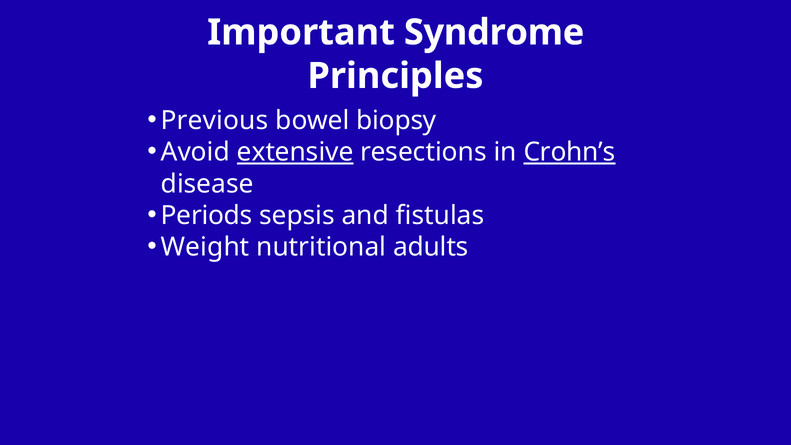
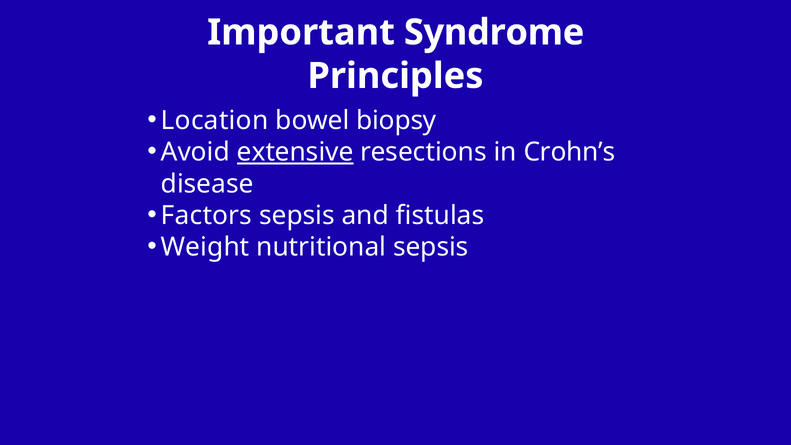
Previous: Previous -> Location (215, 121)
Crohn’s underline: present -> none (569, 152)
Periods: Periods -> Factors (206, 215)
nutritional adults: adults -> sepsis (431, 247)
